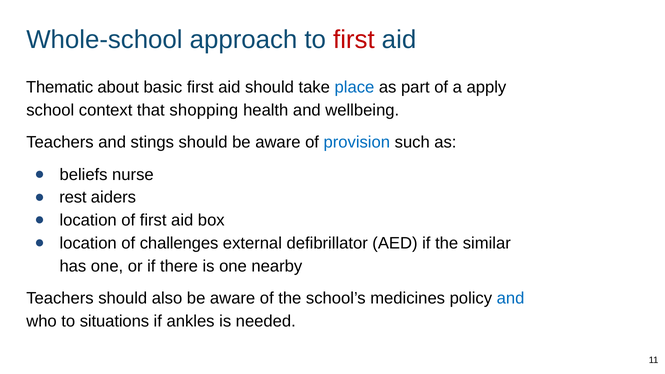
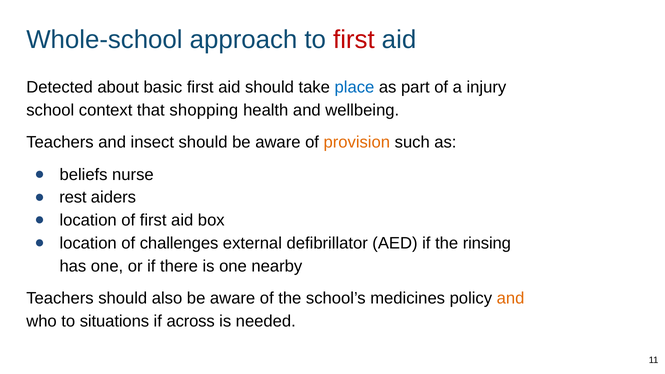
Thematic: Thematic -> Detected (60, 87)
apply: apply -> injury (486, 87)
stings: stings -> insect (152, 142)
provision colour: blue -> orange (357, 142)
similar: similar -> rinsing (487, 243)
and colour: blue -> orange (511, 298)
ankles: ankles -> across (191, 321)
